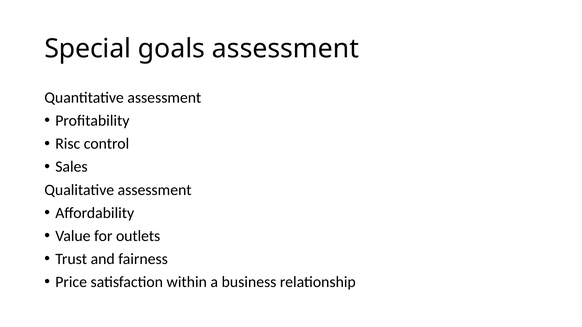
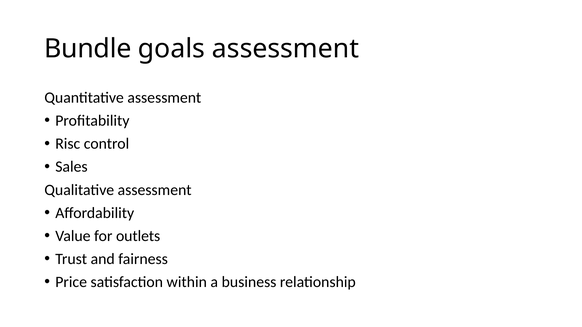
Special: Special -> Bundle (88, 49)
